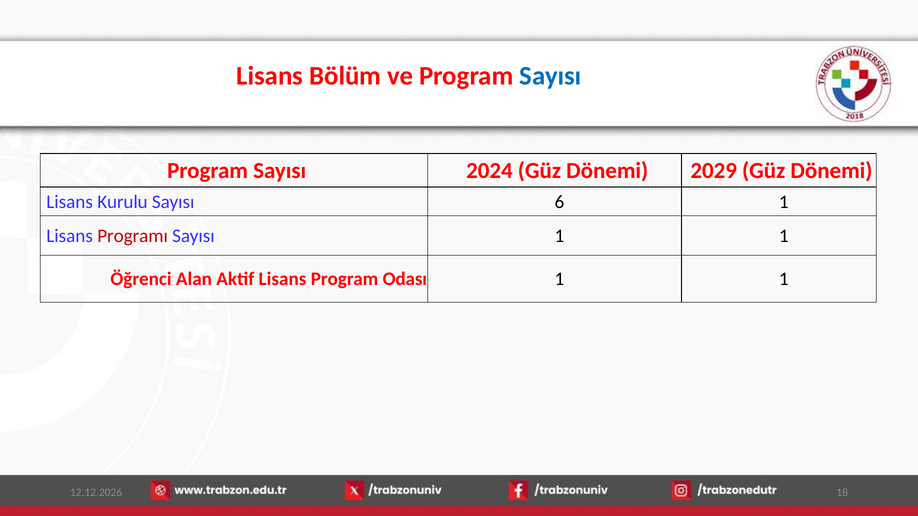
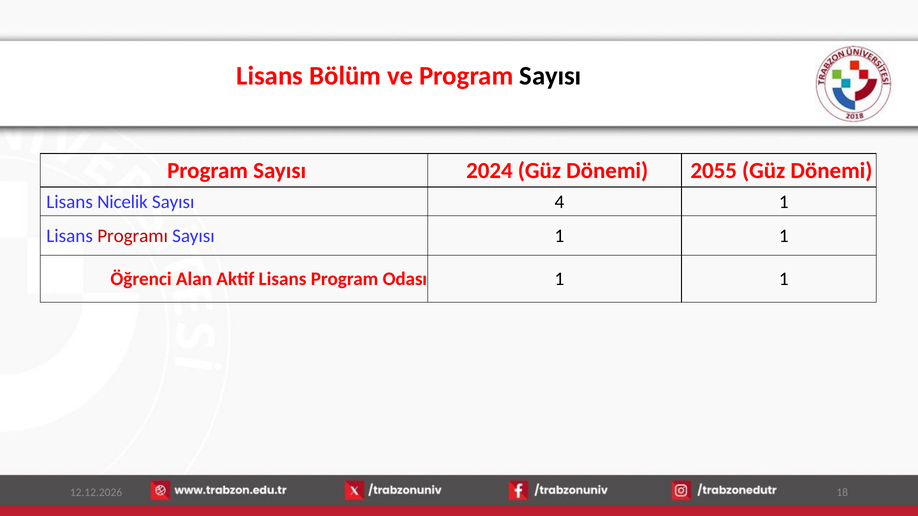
Sayısı colour: blue -> black (550, 76)
2029: 2029 -> 2055 (714, 171)
Kurulu: Kurulu -> Nicelik (122, 202)
6: 6 -> 4 (559, 202)
